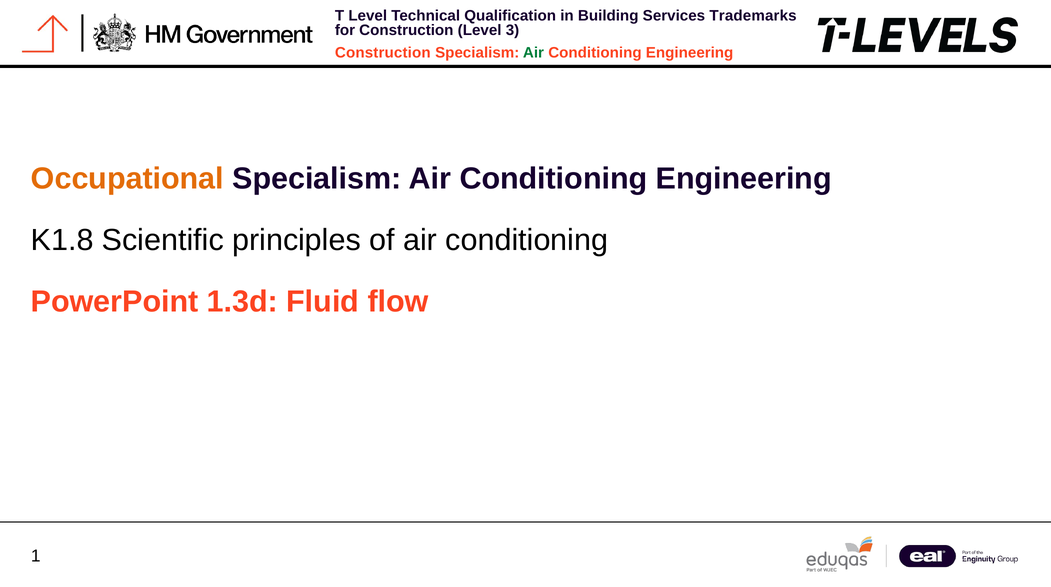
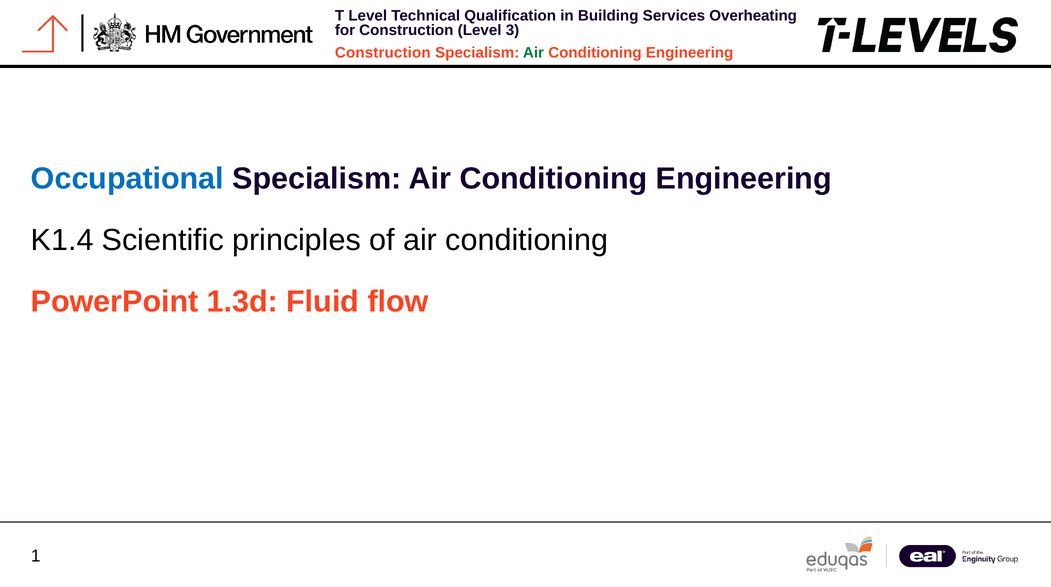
Trademarks: Trademarks -> Overheating (753, 16)
Occupational colour: orange -> blue (127, 179)
K1.8: K1.8 -> K1.4 (62, 240)
